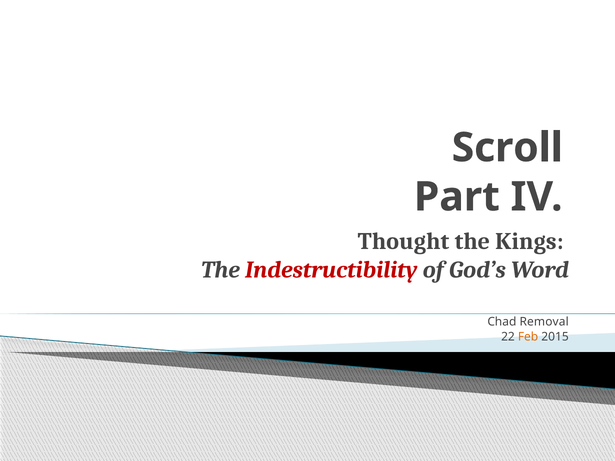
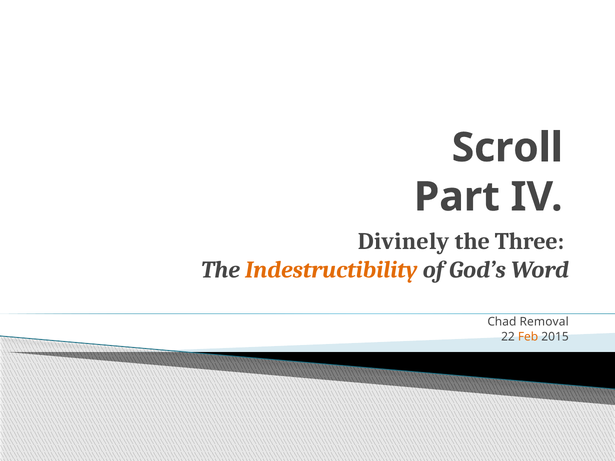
Thought: Thought -> Divinely (403, 242)
Kings: Kings -> Three (530, 242)
Indestructibility colour: red -> orange (331, 270)
